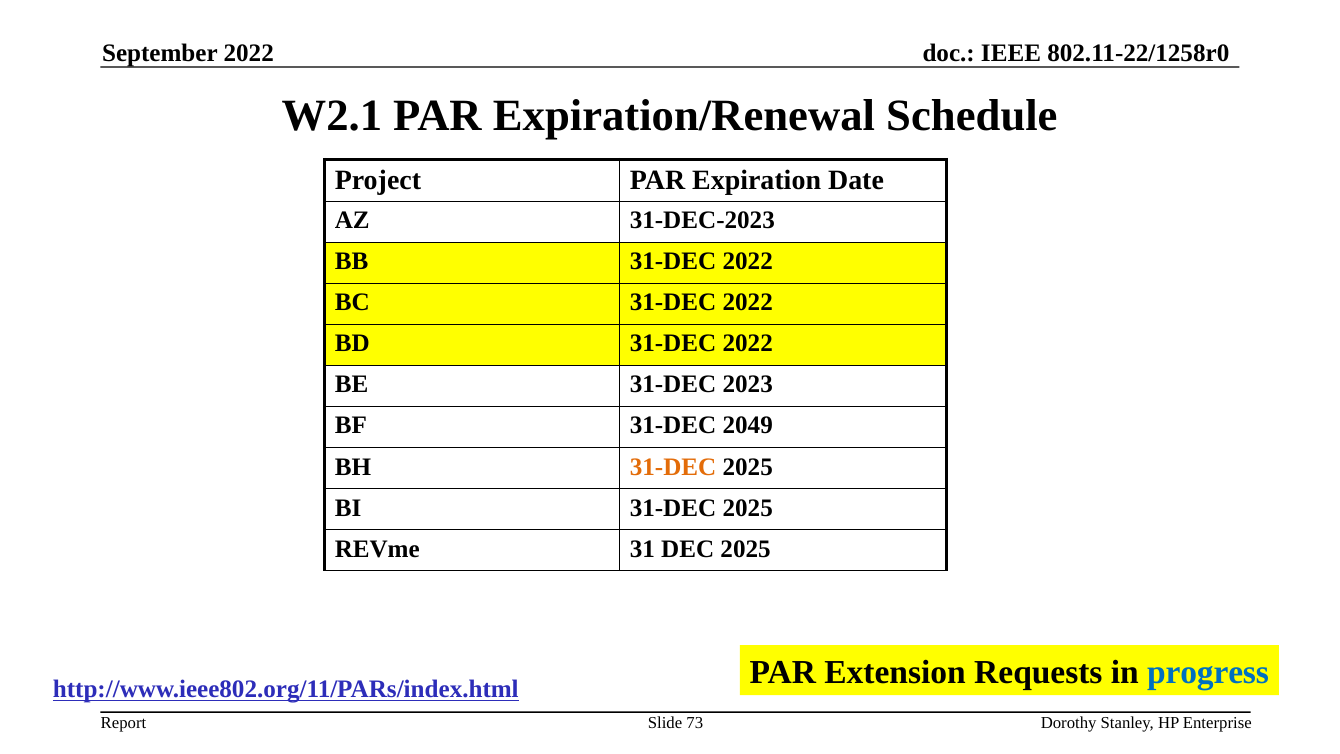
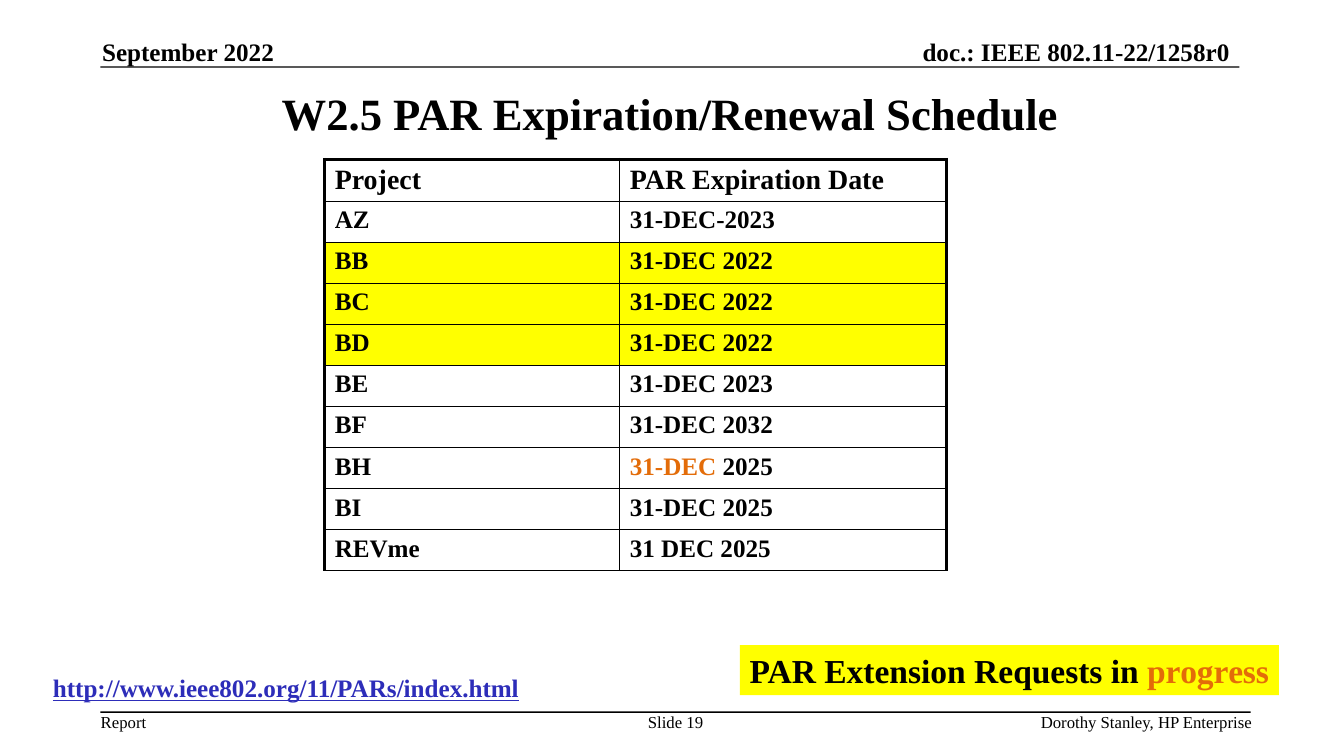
W2.1: W2.1 -> W2.5 (332, 116)
2049: 2049 -> 2032 (748, 426)
progress colour: blue -> orange (1208, 672)
73: 73 -> 19 (695, 723)
